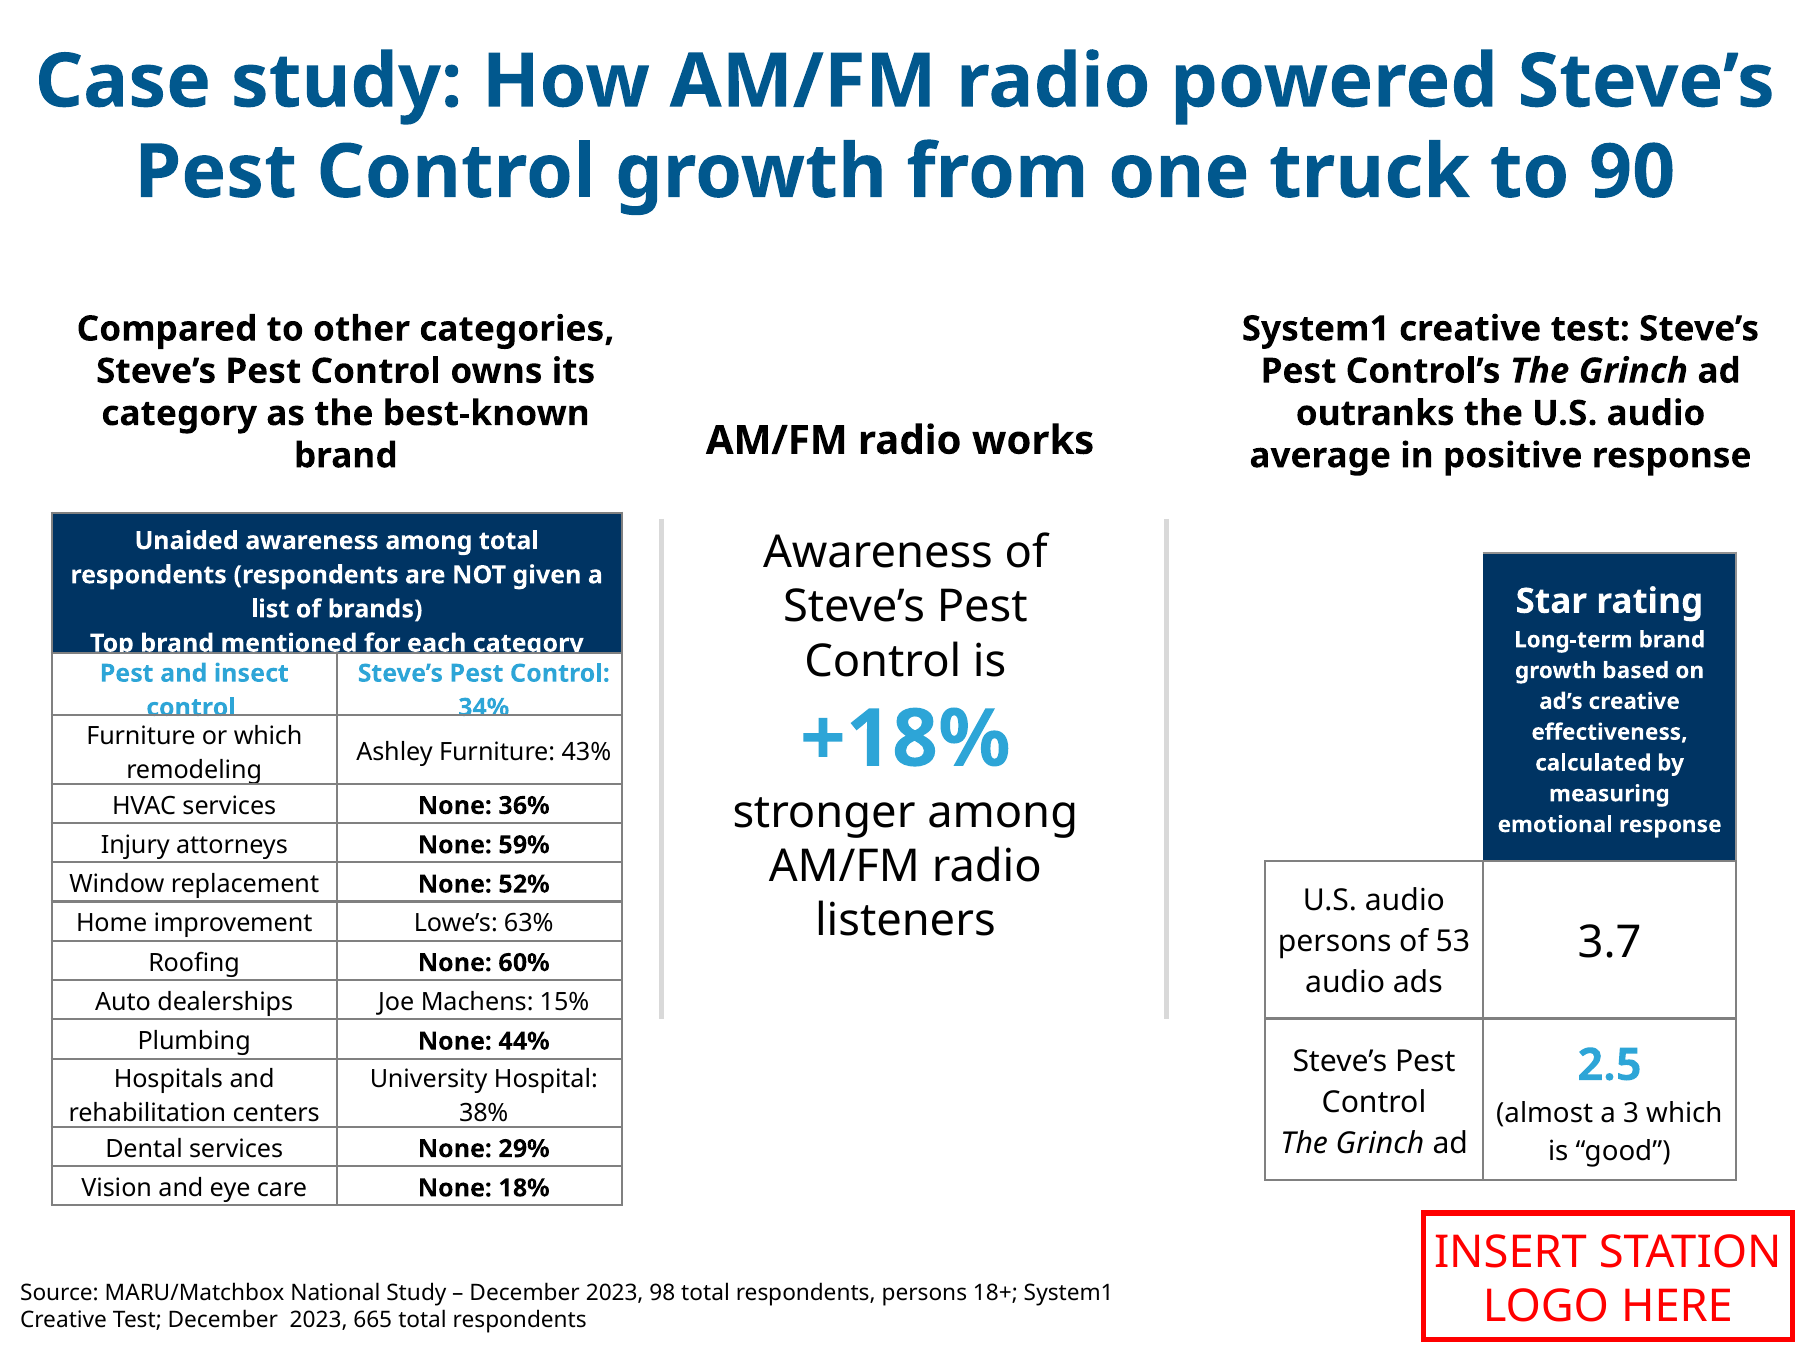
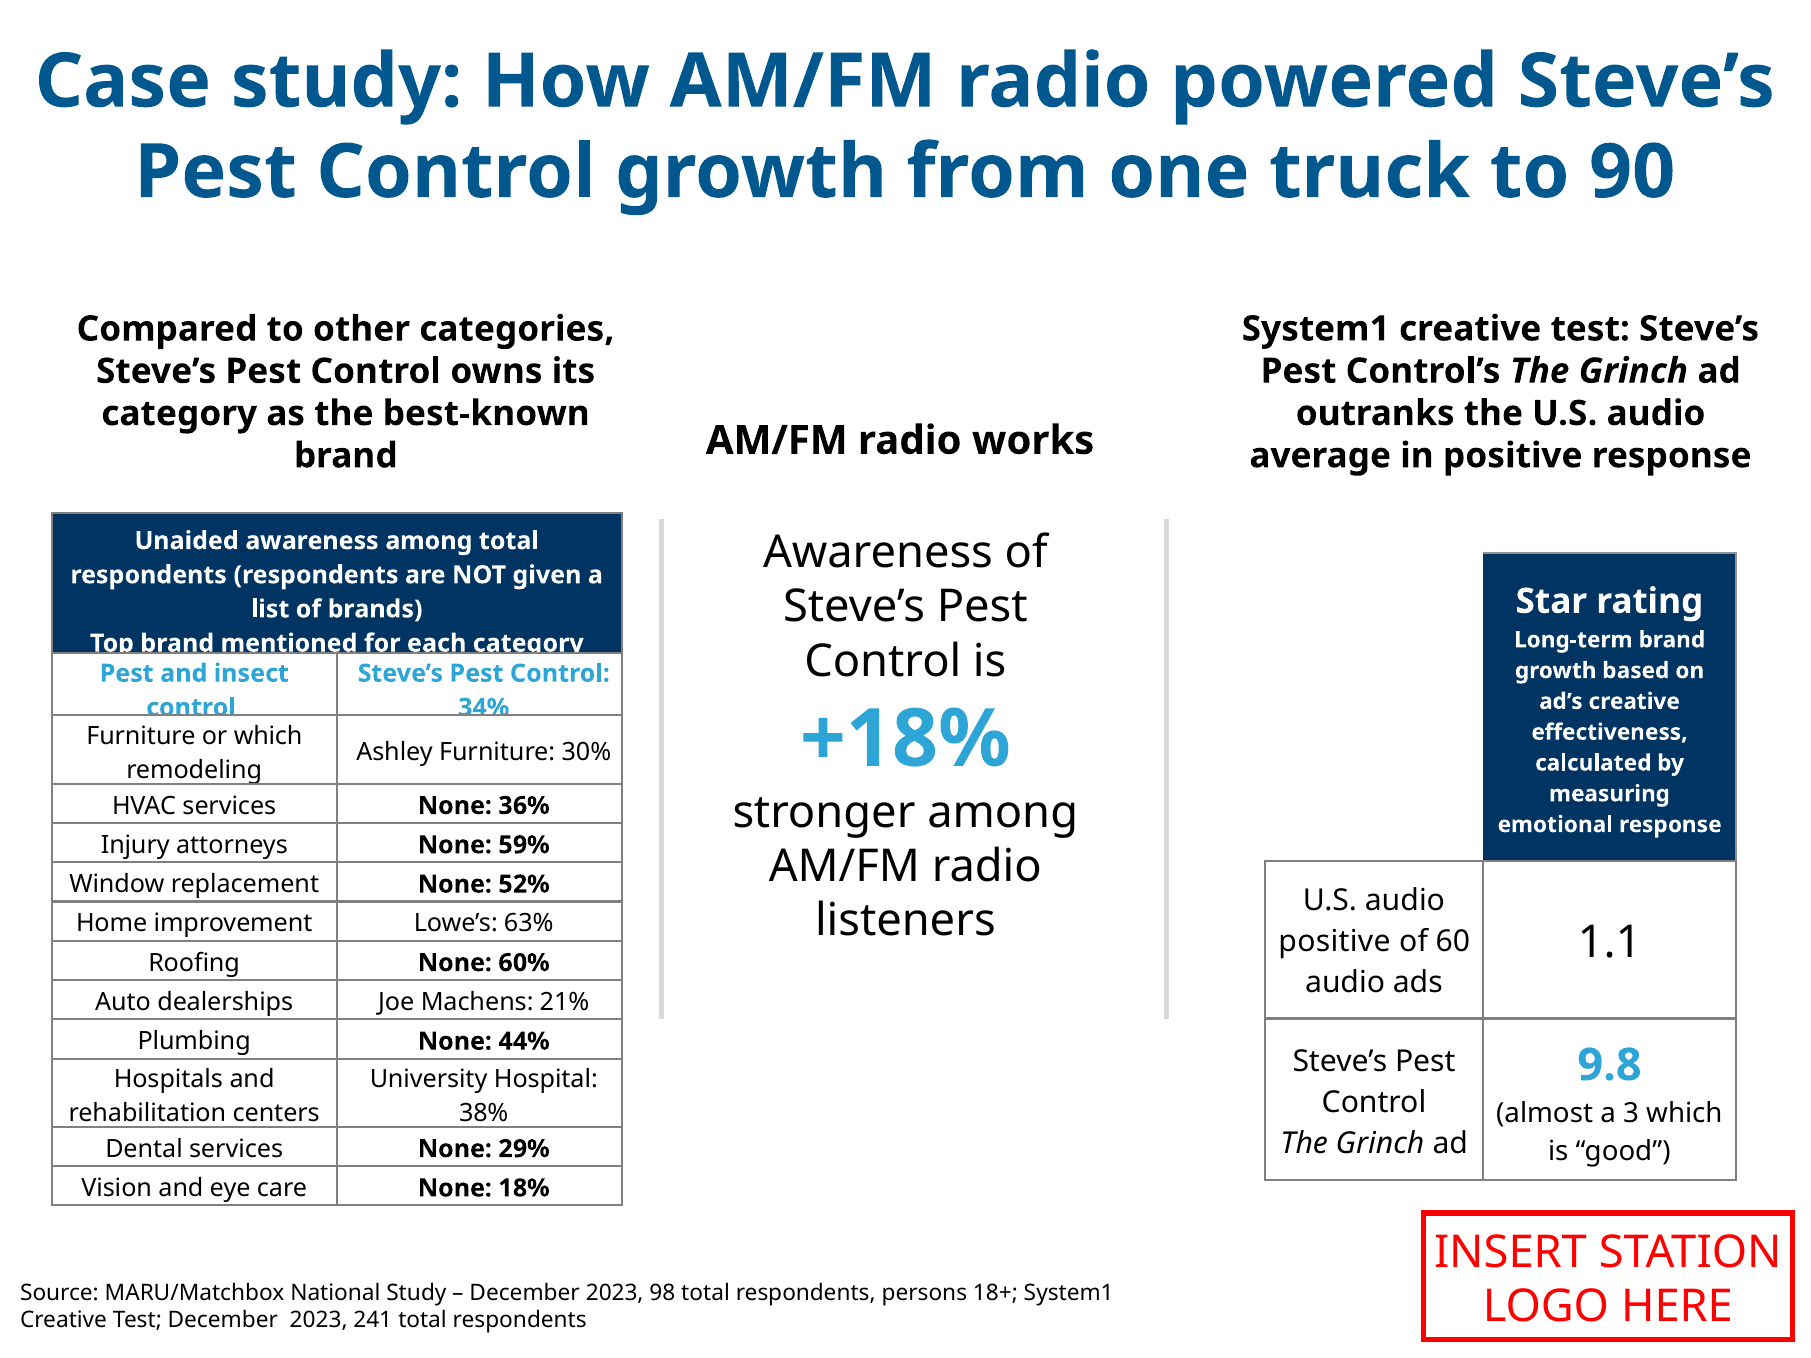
43%: 43% -> 30% (586, 752)
3.7: 3.7 -> 1.1 (1610, 943)
persons: persons -> positive (1335, 942)
53: 53 -> 60 (1453, 942)
15%: 15% -> 21% (565, 1002)
2.5: 2.5 -> 9.8 (1610, 1065)
665: 665 -> 241 (373, 1321)
